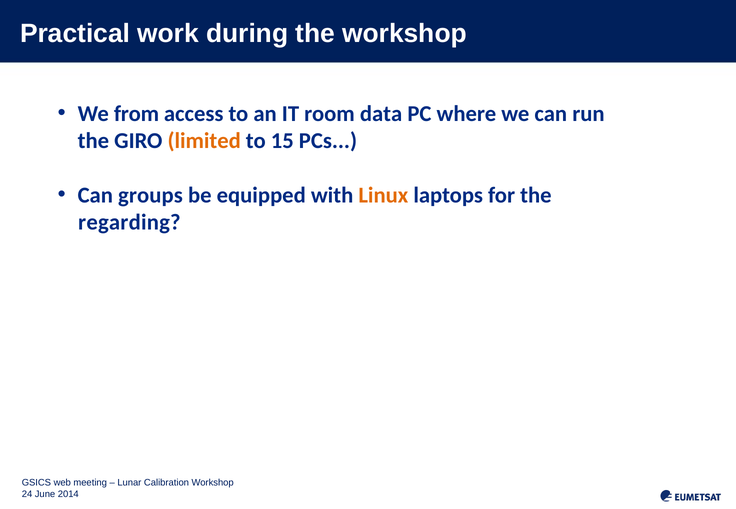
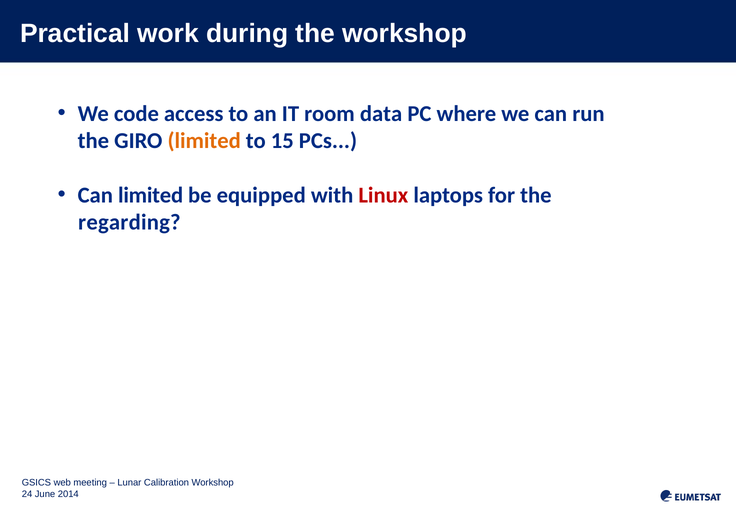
from: from -> code (136, 114)
Can groups: groups -> limited (151, 195)
Linux colour: orange -> red (383, 195)
